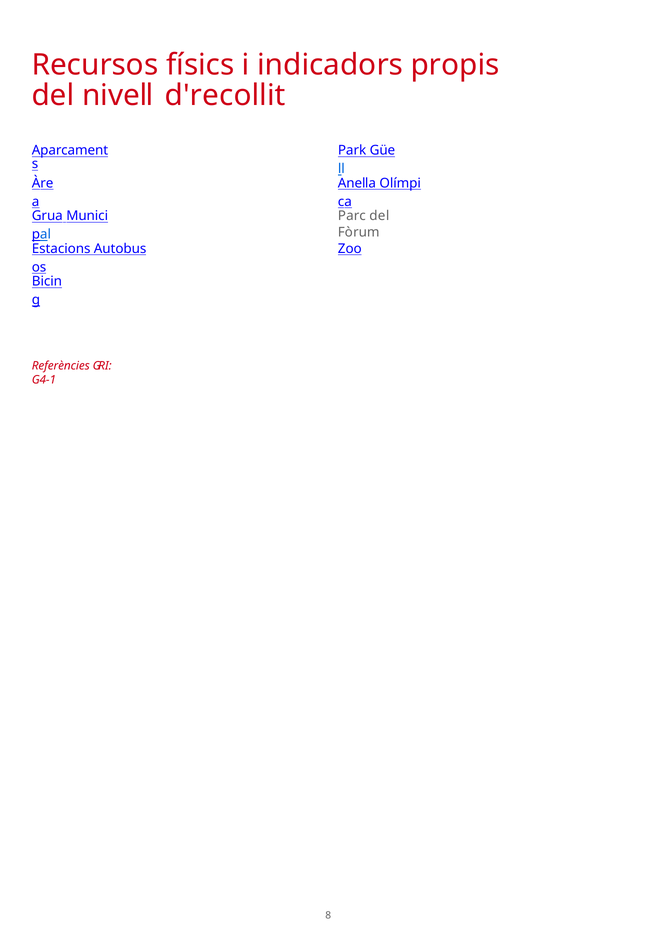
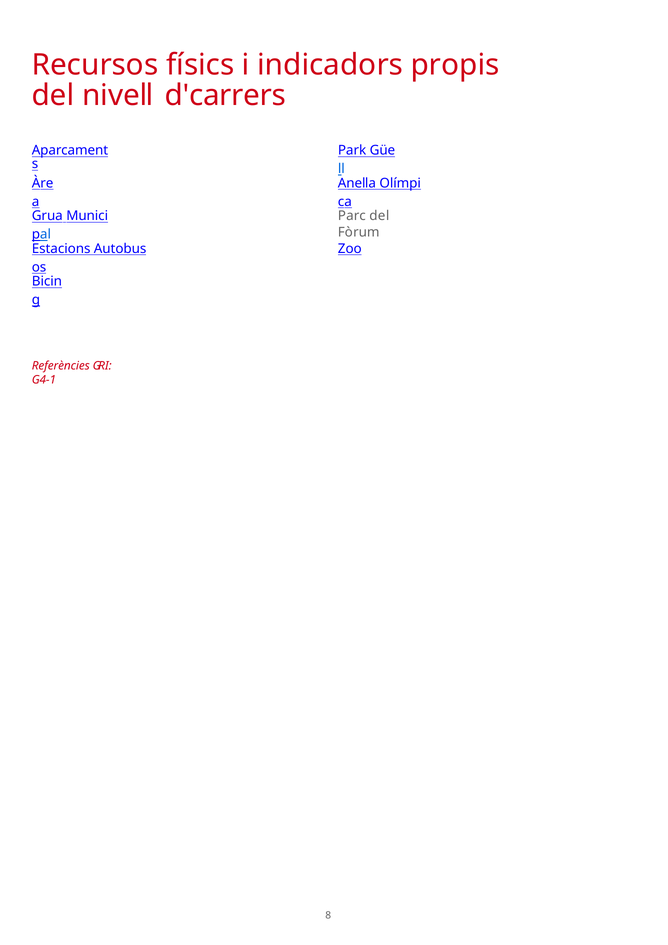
d'recollit: d'recollit -> d'carrers (225, 95)
